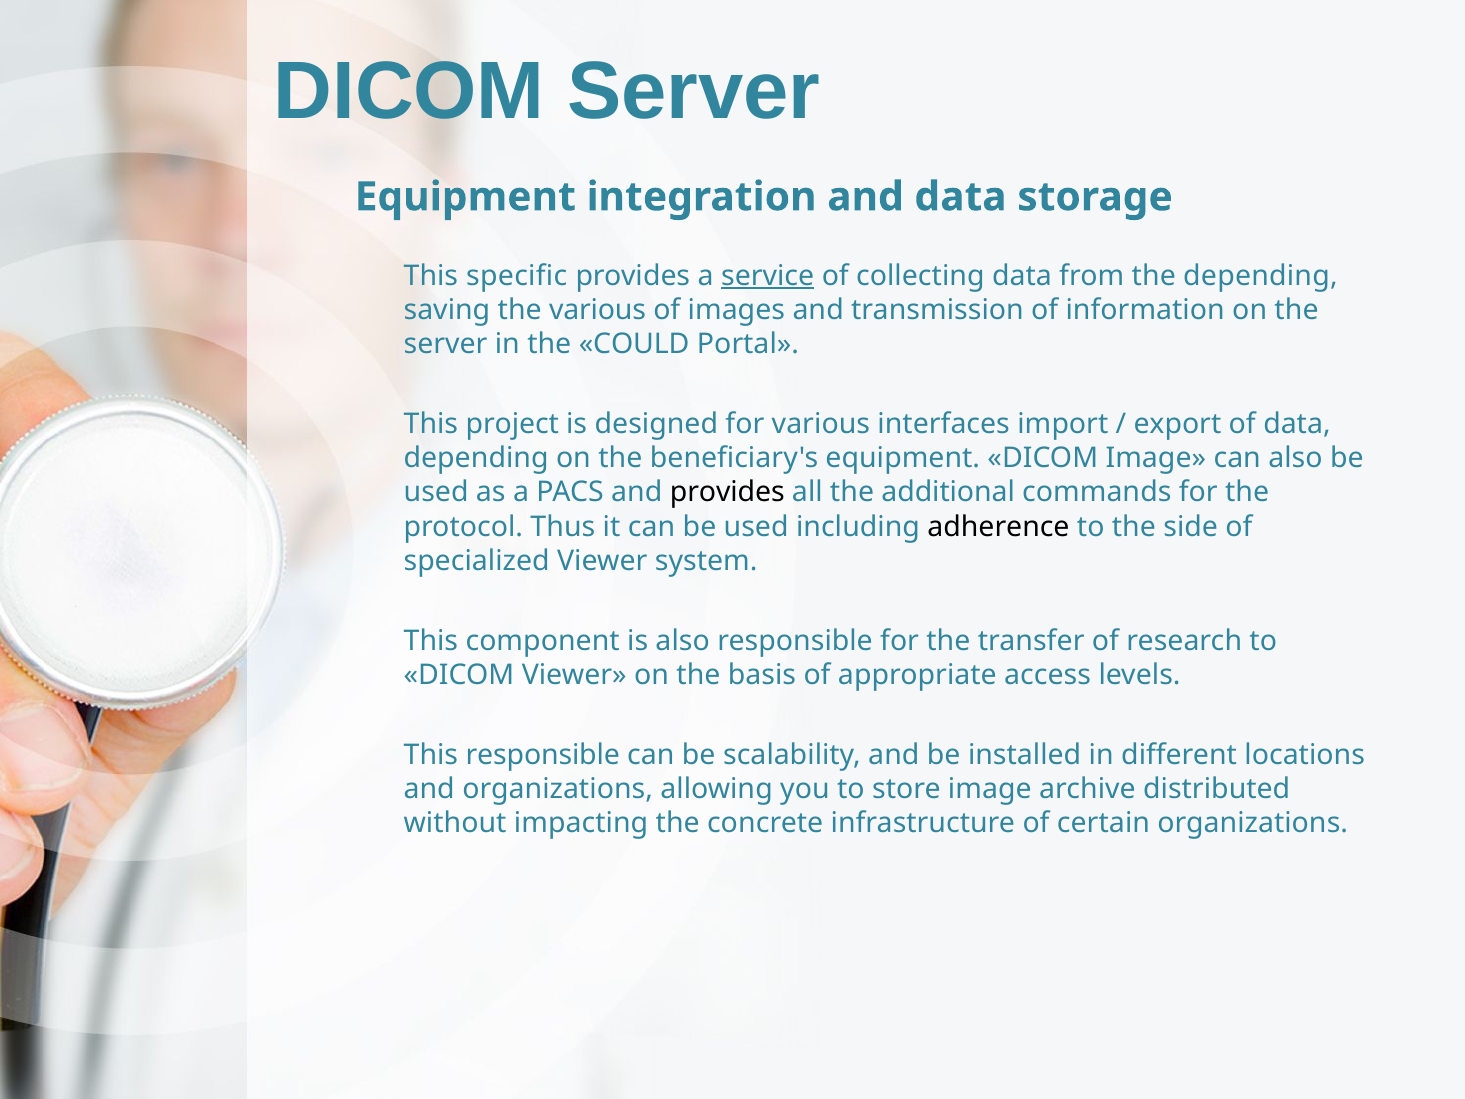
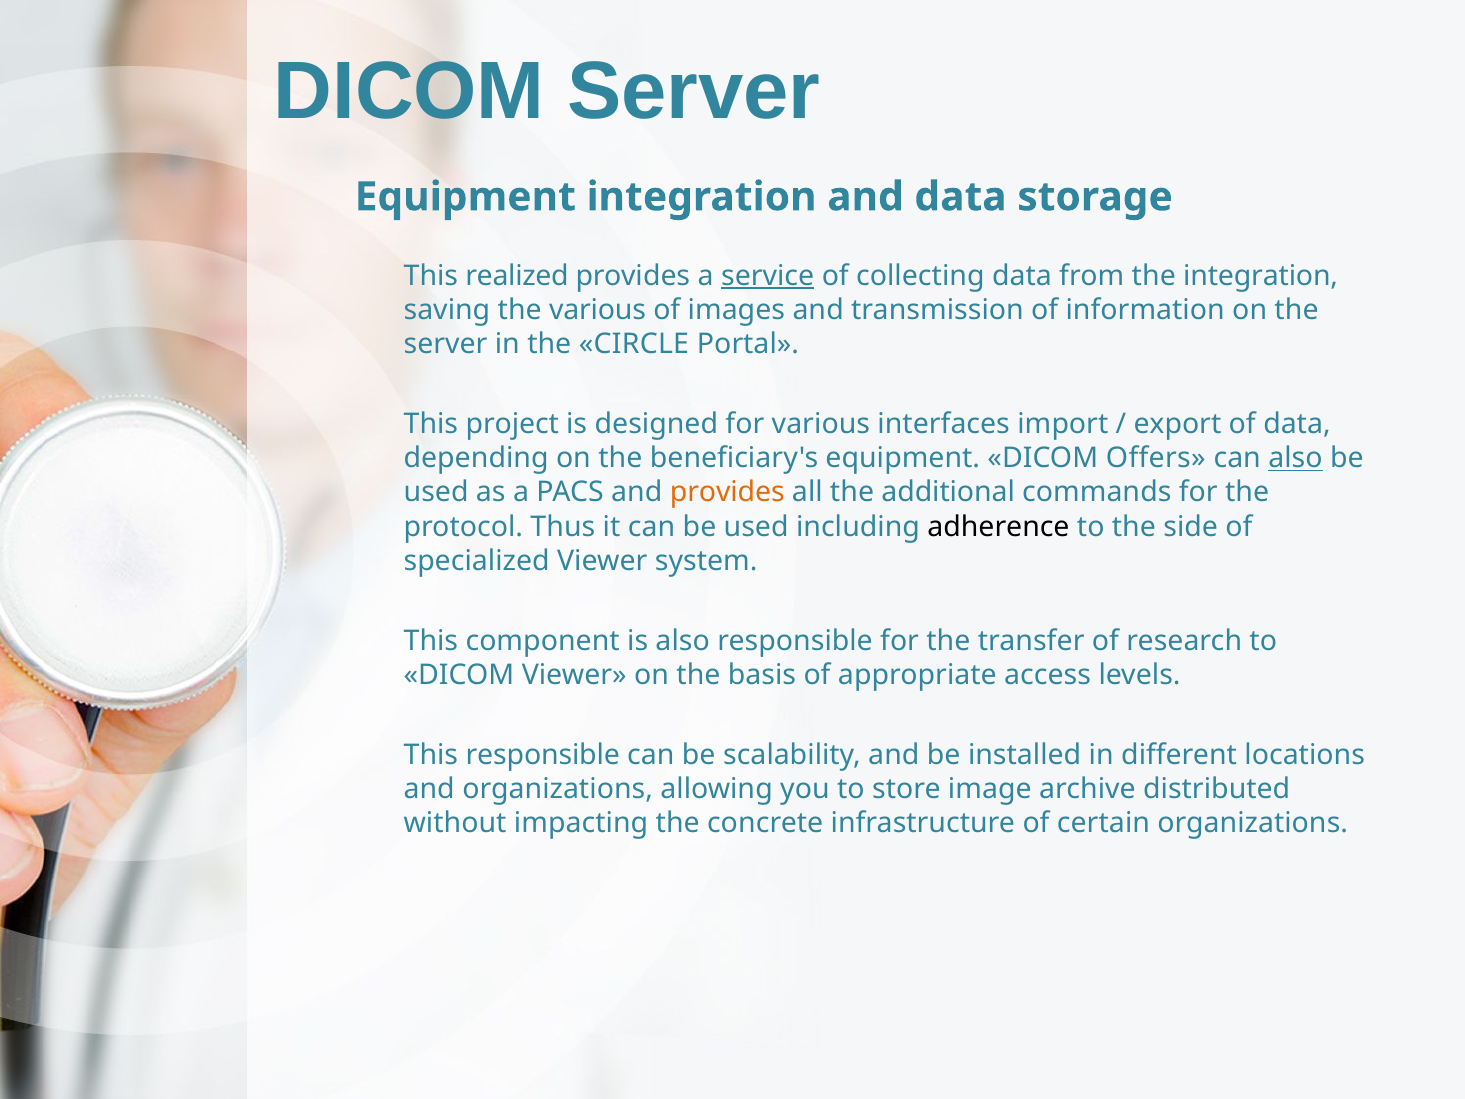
specific: specific -> realized (517, 276)
the depending: depending -> integration (1261, 276)
COULD: COULD -> CIRCLE (634, 344)
DICOM Image: Image -> Offers (1156, 458)
also underline: none -> present (1295, 458)
provides colour: black -> orange (727, 492)
